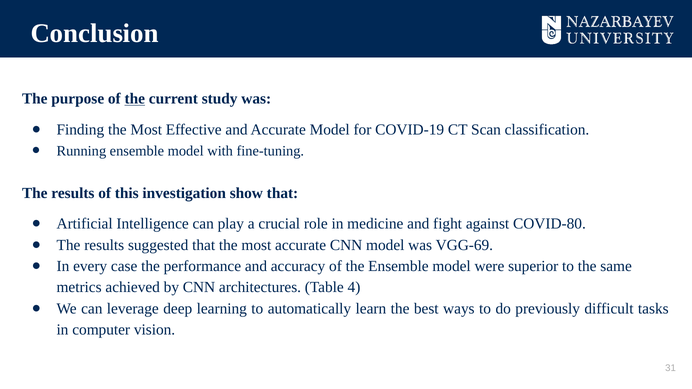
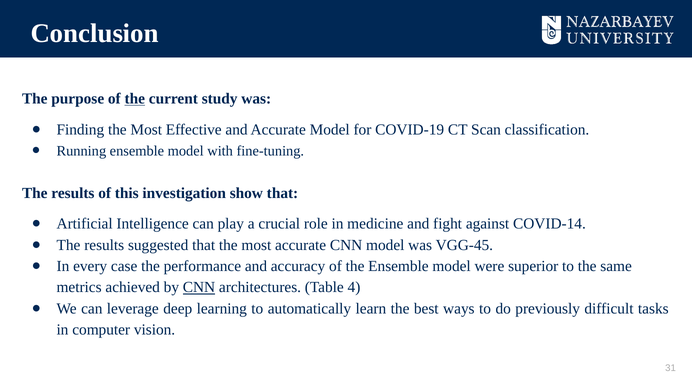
COVID-80: COVID-80 -> COVID-14 (549, 224)
VGG-69: VGG-69 -> VGG-45 (464, 245)
CNN underline: none -> present (199, 288)
